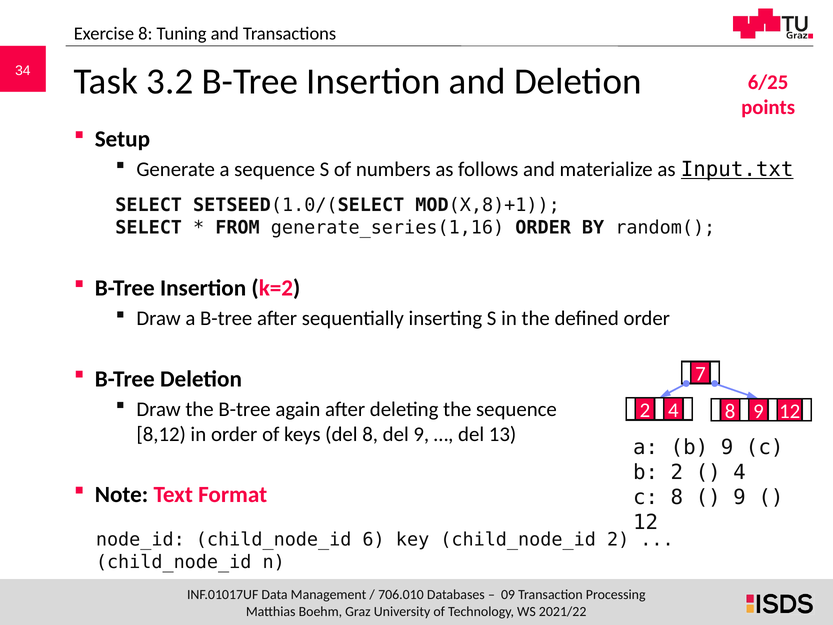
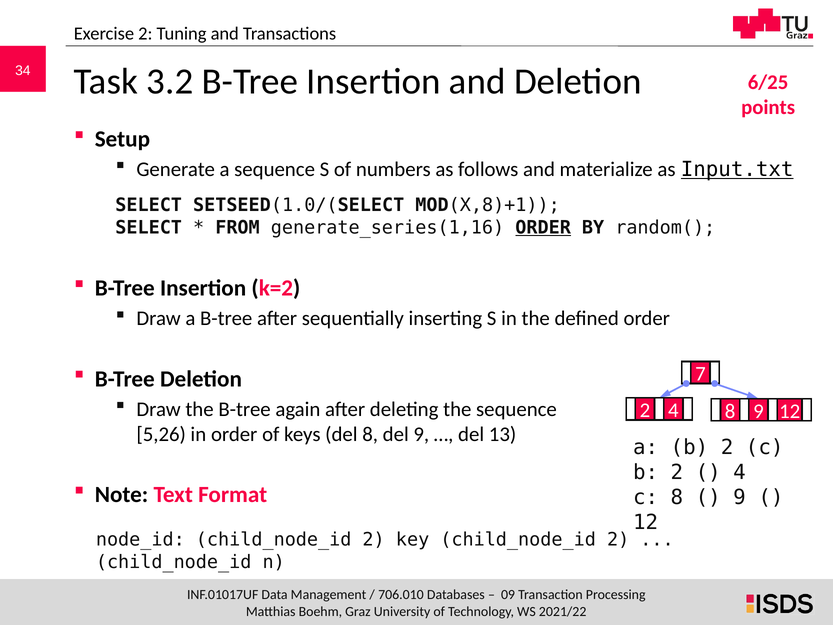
Exercise 8: 8 -> 2 (145, 34)
ORDER underline: none -> present (543, 227)
8,12: 8,12 -> 5,26 (161, 434)
a b 9: 9 -> 2 (727, 447)
node_id child_node_id 6: 6 -> 2 (374, 540)
